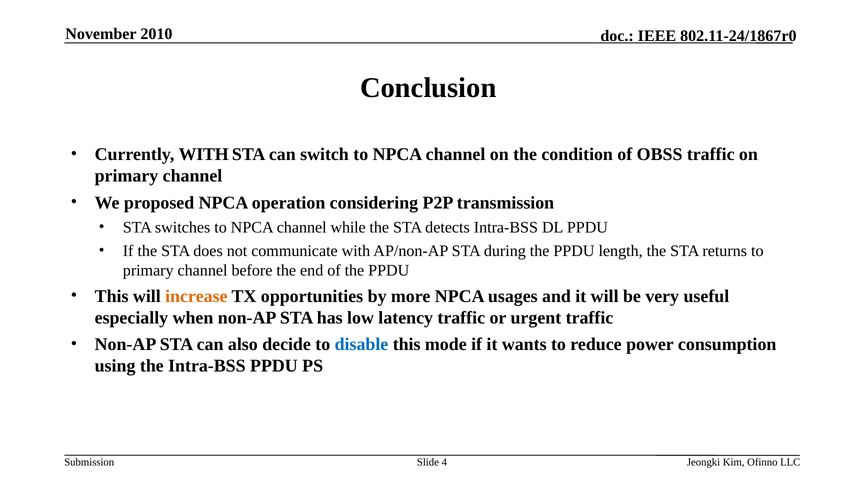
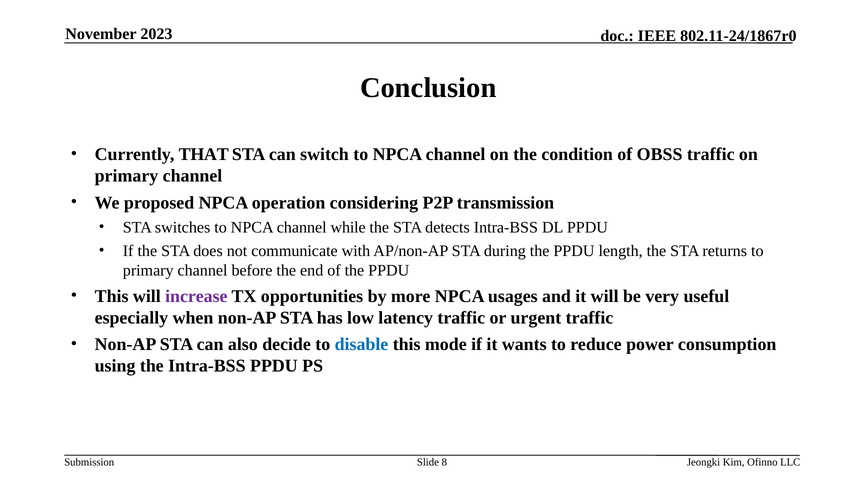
2010: 2010 -> 2023 (156, 34)
Currently WITH: WITH -> THAT (204, 154)
increase colour: orange -> purple (196, 296)
4: 4 -> 8 (444, 462)
